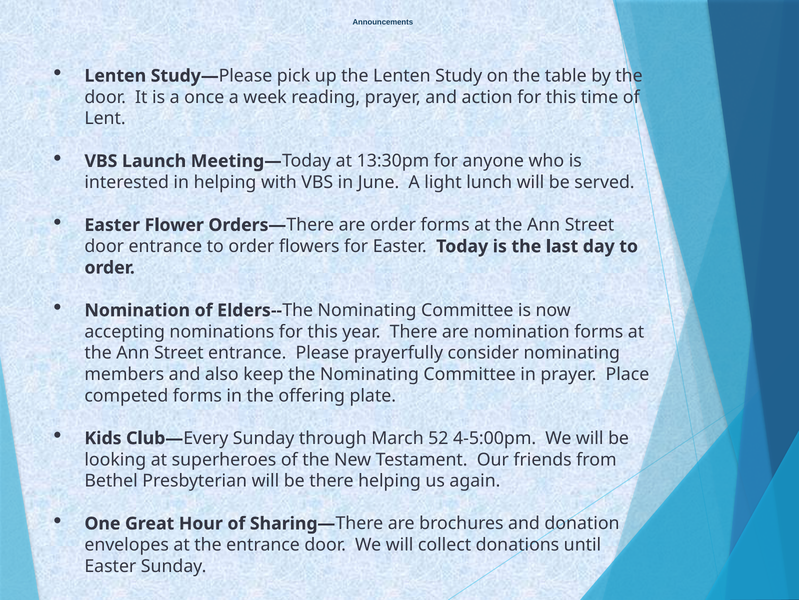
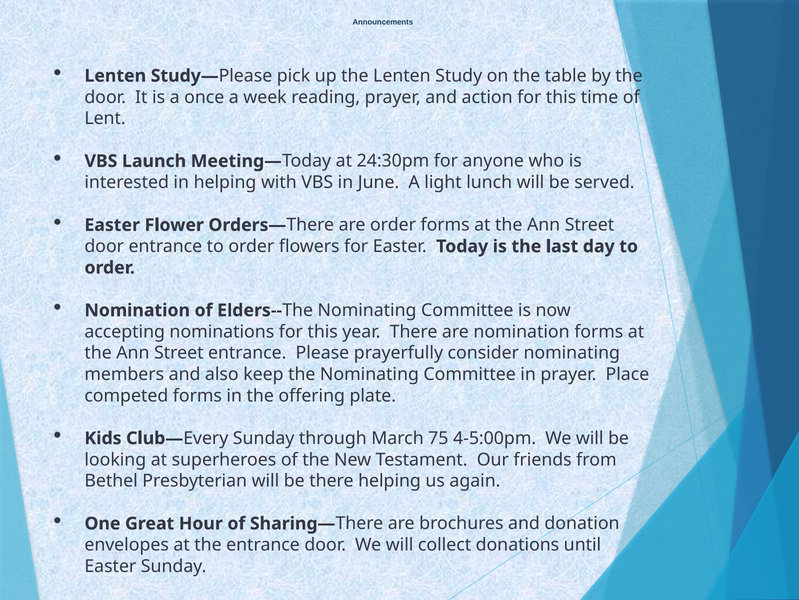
13:30pm: 13:30pm -> 24:30pm (393, 161)
52: 52 -> 75 (438, 438)
